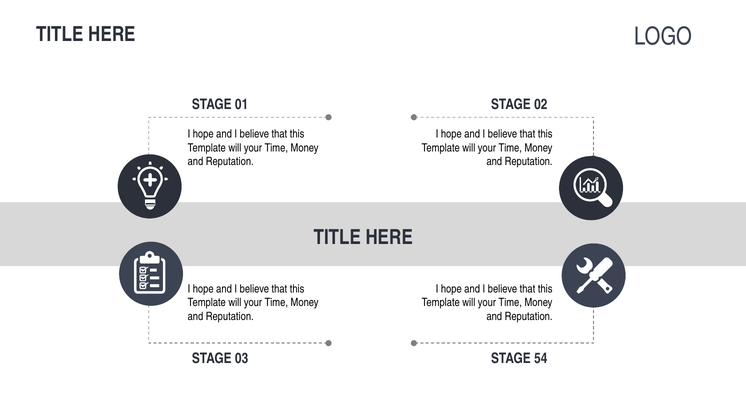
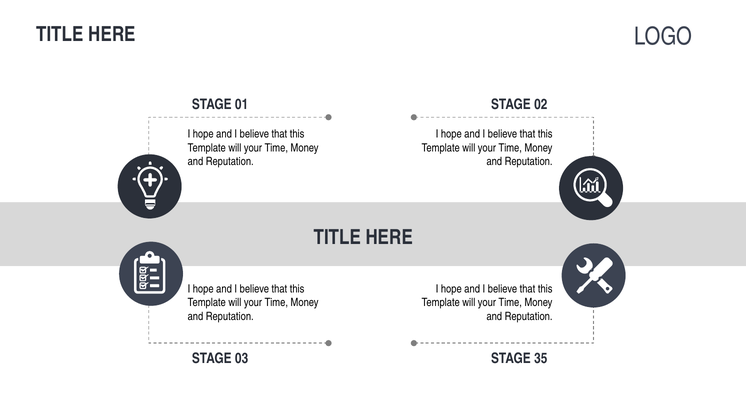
54: 54 -> 35 (541, 358)
